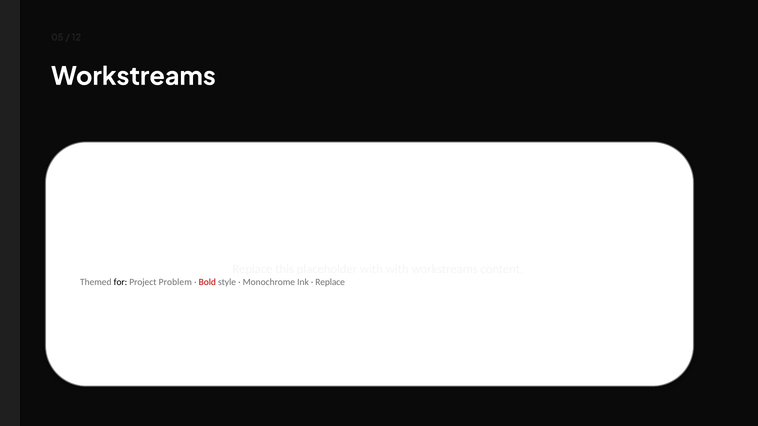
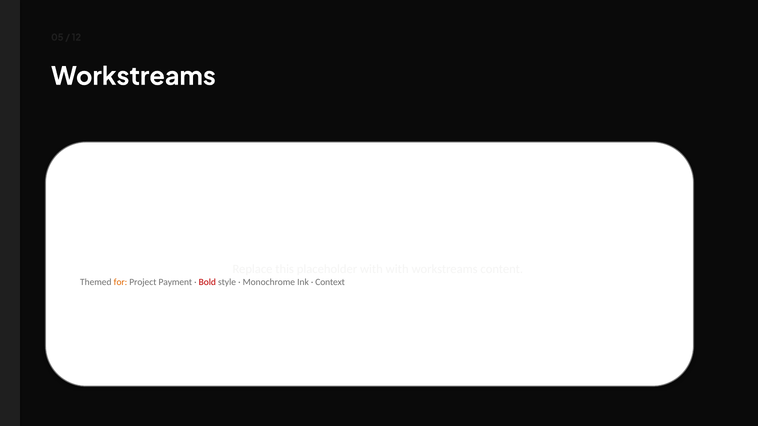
for colour: black -> orange (120, 283)
Problem: Problem -> Payment (175, 283)
Replace: Replace -> Context (330, 283)
